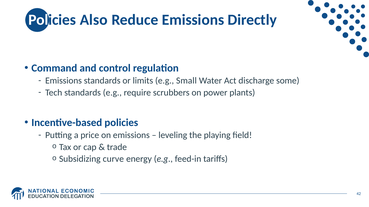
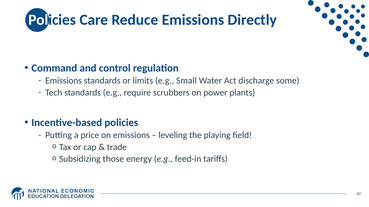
Also: Also -> Care (94, 20)
curve: curve -> those (113, 159)
